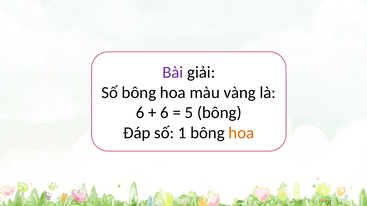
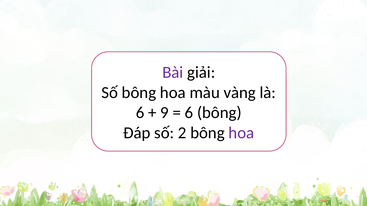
6: 6 -> 9 (164, 113)
5: 5 -> 6 (189, 113)
1: 1 -> 2 (182, 133)
hoa colour: orange -> purple (241, 133)
